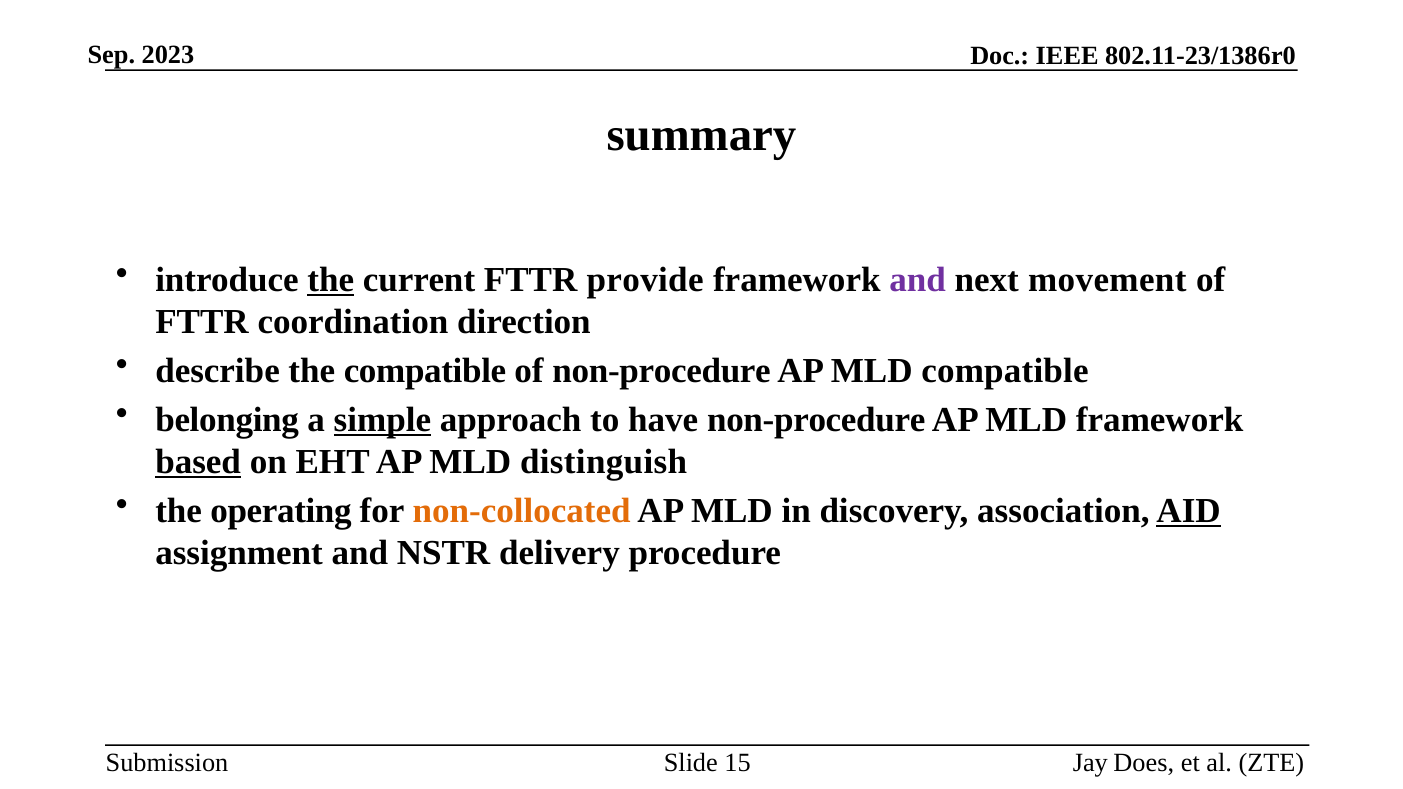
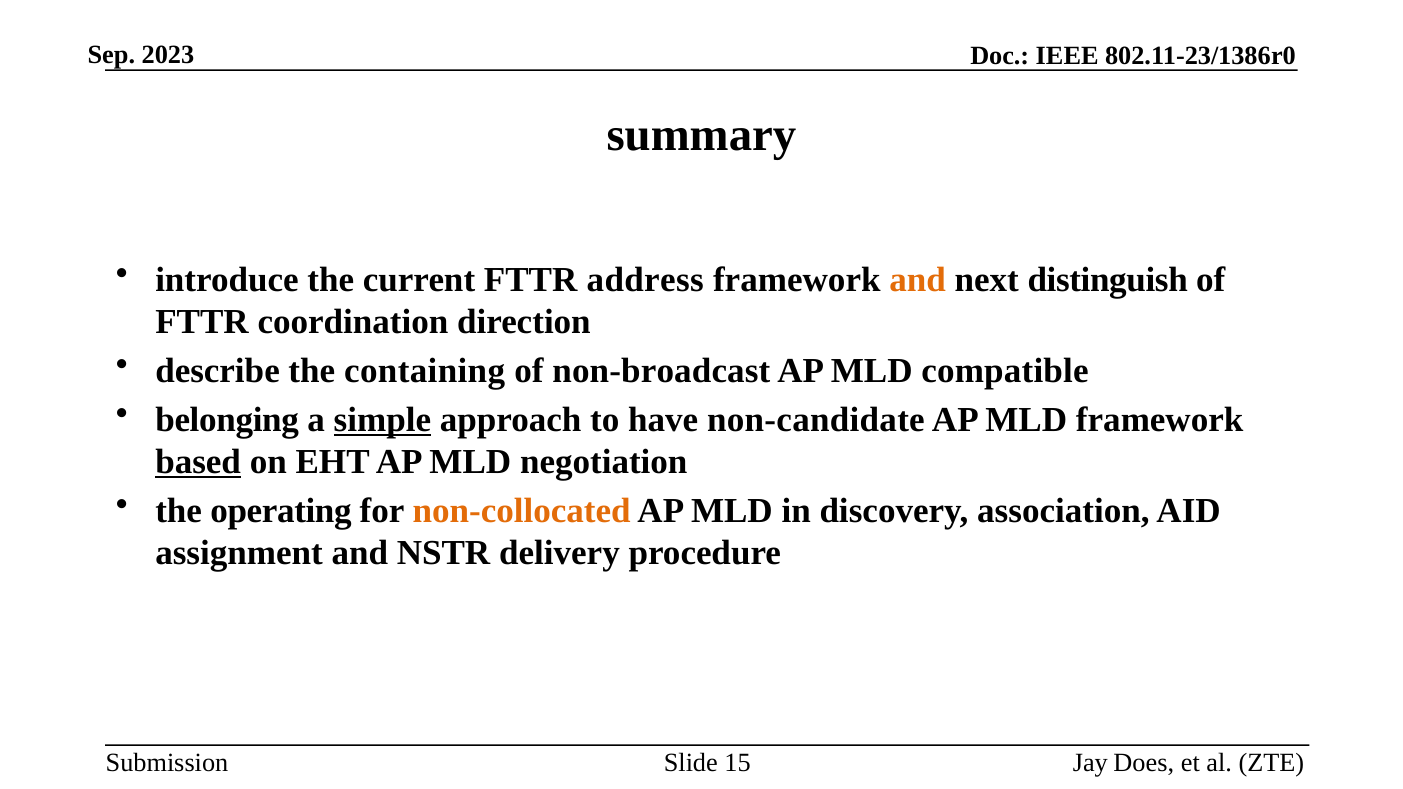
the underline: present -> none (331, 280)
provide: provide -> address (645, 280)
and colour: purple -> orange (918, 280)
movement: movement -> distinguish (1108, 280)
the compatible: compatible -> containing (425, 371)
of non-procedure: non-procedure -> non-broadcast (661, 371)
have non-procedure: non-procedure -> non-candidate (816, 420)
distinguish: distinguish -> negotiation (604, 462)
AID underline: present -> none (1189, 511)
